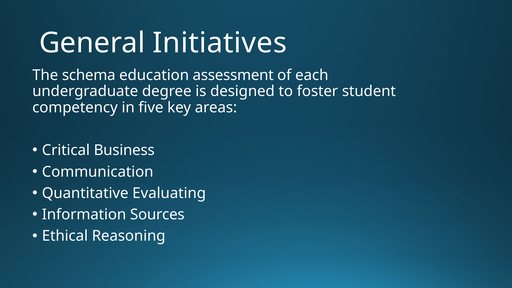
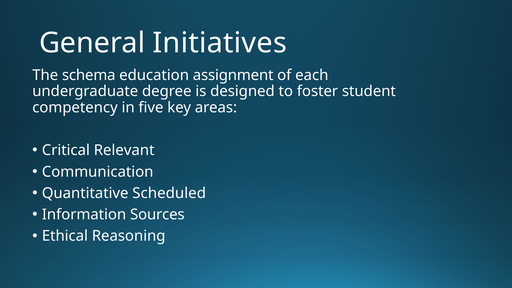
assessment: assessment -> assignment (233, 75)
Business: Business -> Relevant (124, 150)
Evaluating: Evaluating -> Scheduled (169, 193)
